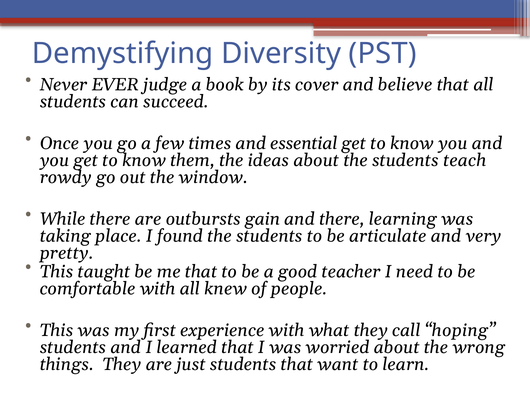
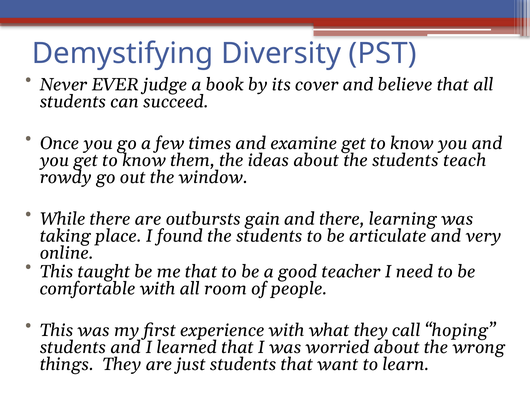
essential: essential -> examine (304, 143)
pretty: pretty -> online (67, 253)
knew: knew -> room (226, 288)
